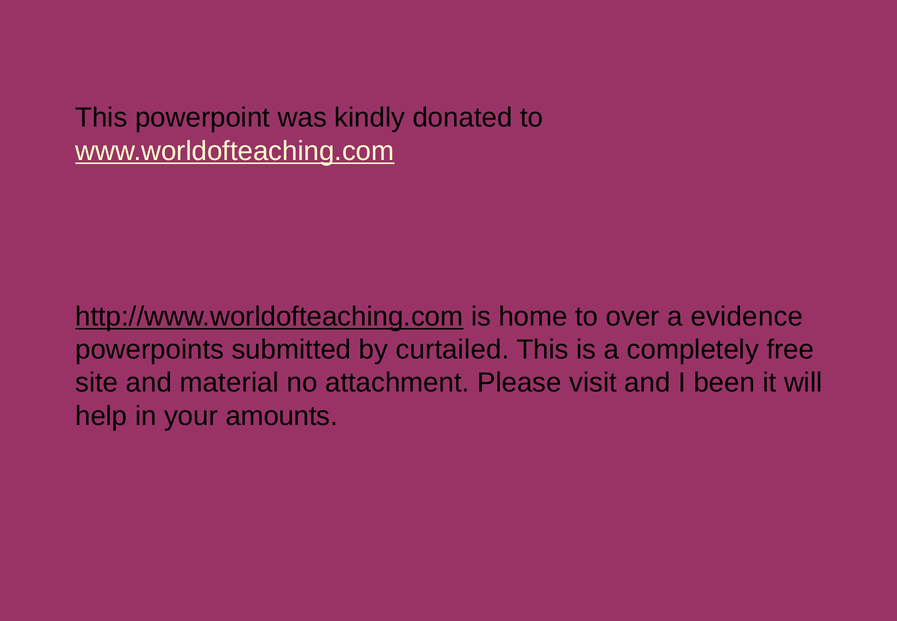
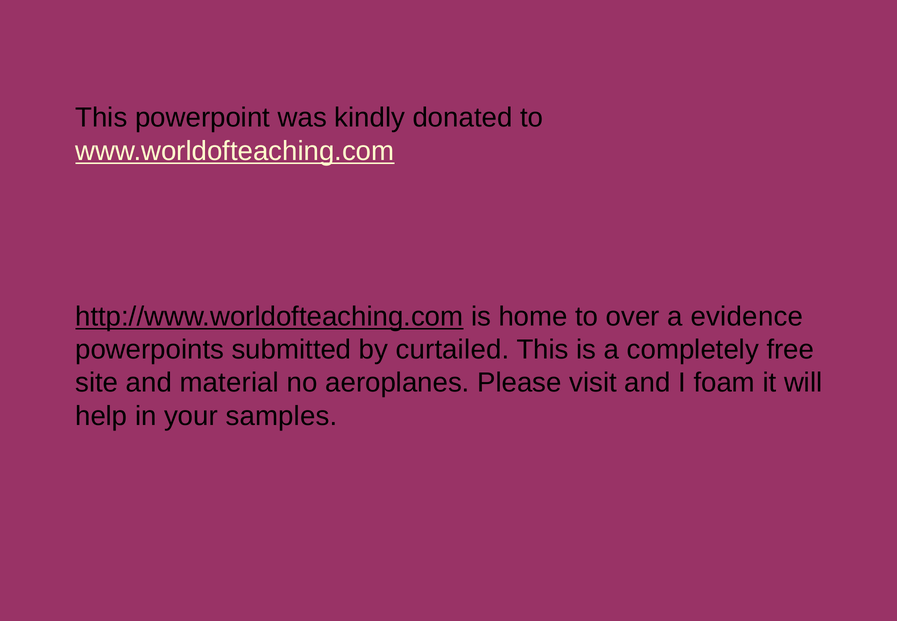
attachment: attachment -> aeroplanes (397, 383)
been: been -> foam (724, 383)
amounts: amounts -> samples (281, 416)
